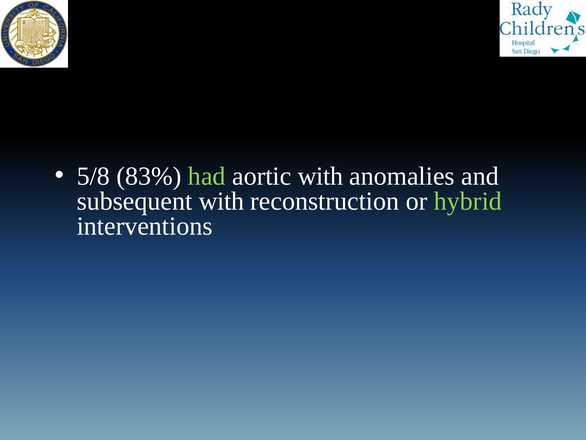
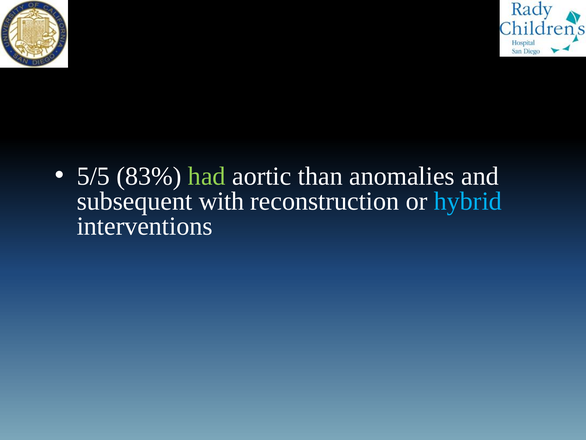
5/8: 5/8 -> 5/5 (93, 176)
aortic with: with -> than (320, 176)
hybrid colour: light green -> light blue (468, 201)
